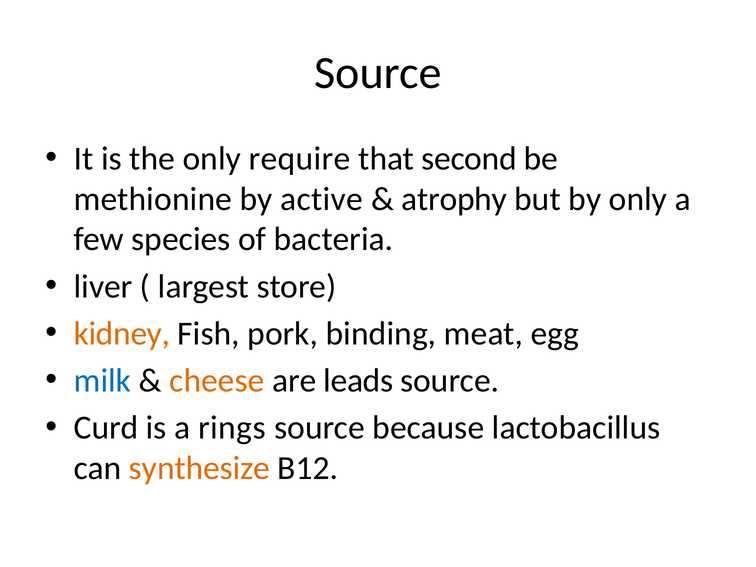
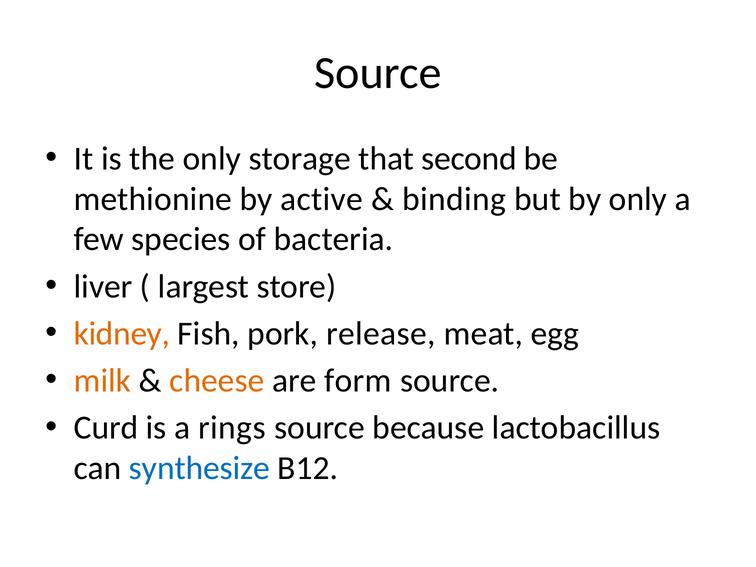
require: require -> storage (300, 159)
atrophy: atrophy -> binding (454, 199)
binding: binding -> release (381, 334)
milk colour: blue -> orange (102, 381)
leads: leads -> form (358, 381)
synthesize colour: orange -> blue (200, 468)
